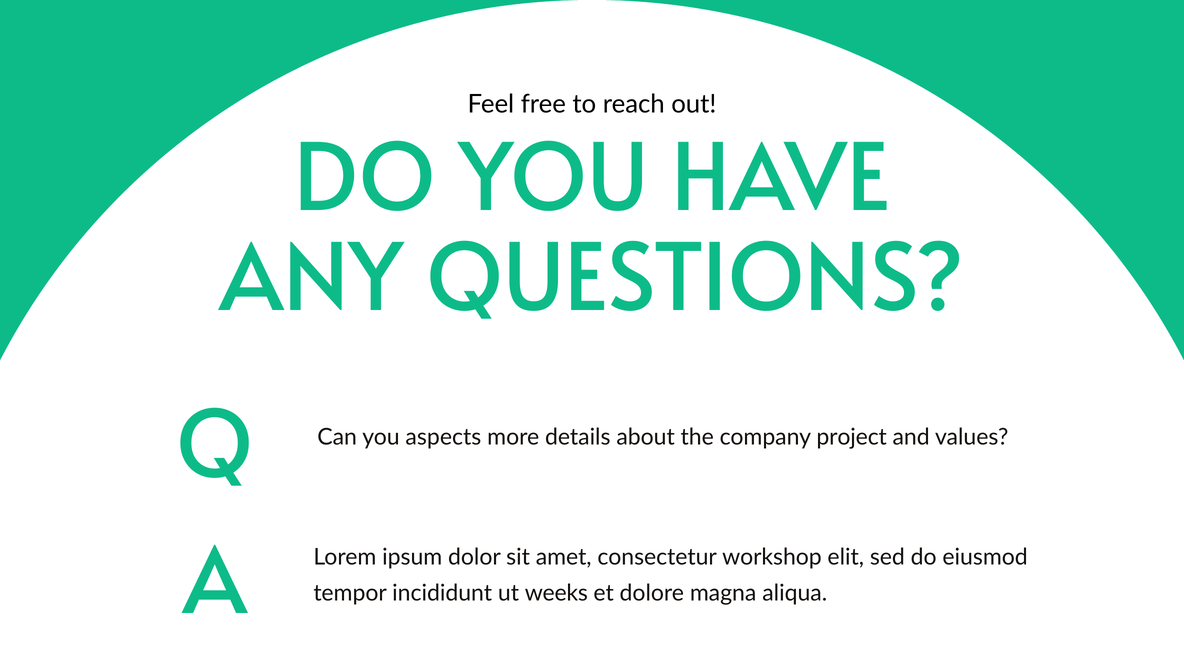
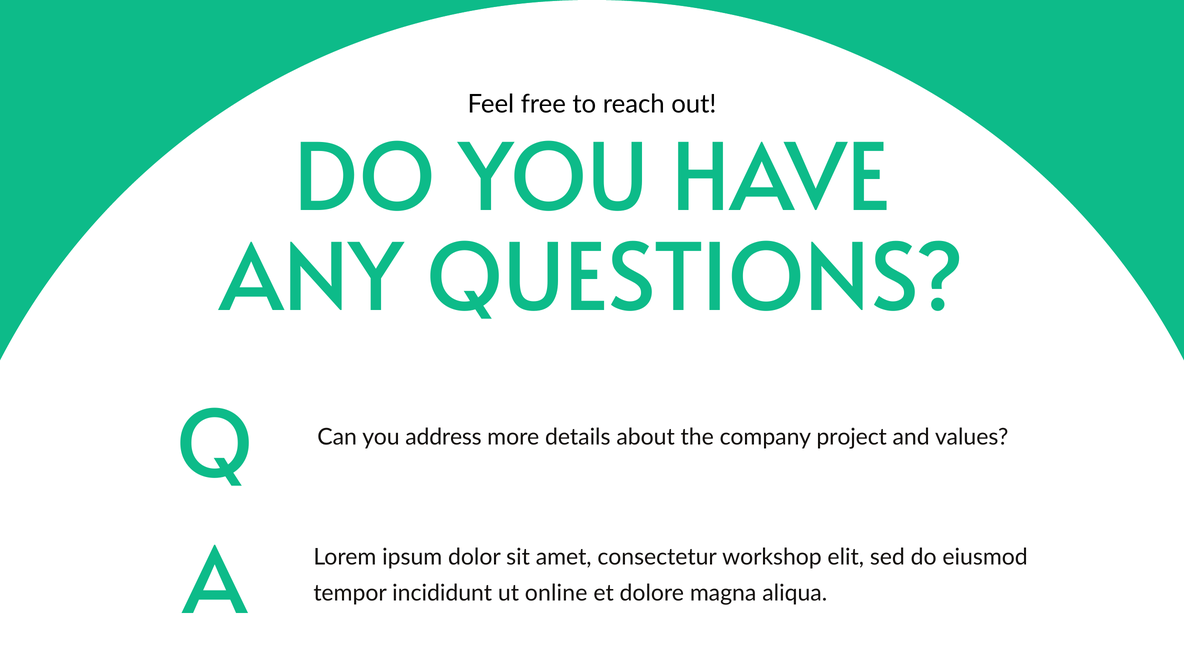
aspects: aspects -> address (444, 437)
weeks: weeks -> online (556, 593)
